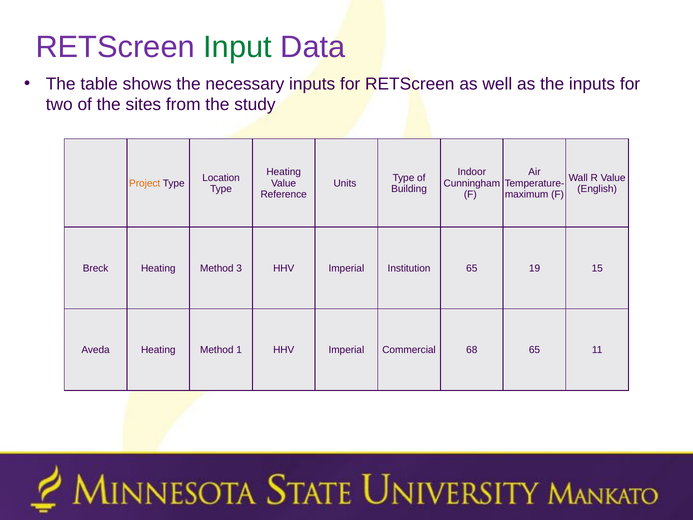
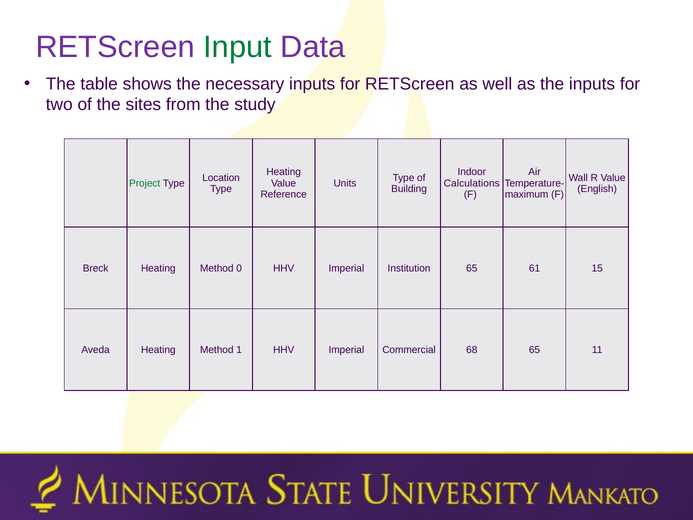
Project colour: orange -> green (145, 183)
Cunningham: Cunningham -> Calculations (472, 183)
3: 3 -> 0 (239, 268)
19: 19 -> 61 (535, 268)
